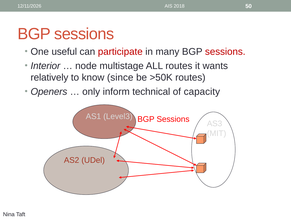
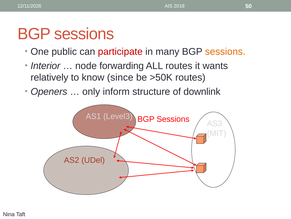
useful: useful -> public (64, 52)
sessions colour: red -> orange (225, 52)
multistage: multistage -> forwarding (122, 66)
technical: technical -> structure (151, 91)
capacity: capacity -> downlink (202, 91)
